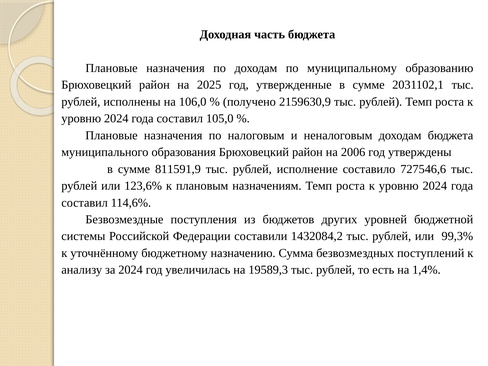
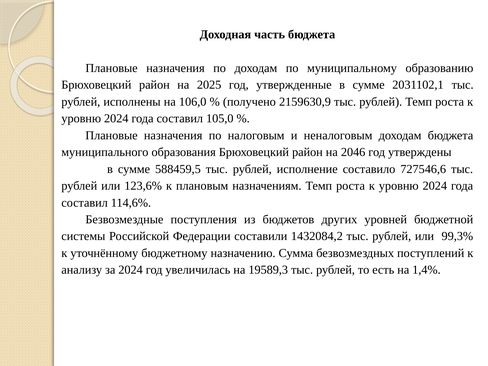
2006: 2006 -> 2046 (353, 152)
811591,9: 811591,9 -> 588459,5 (178, 169)
